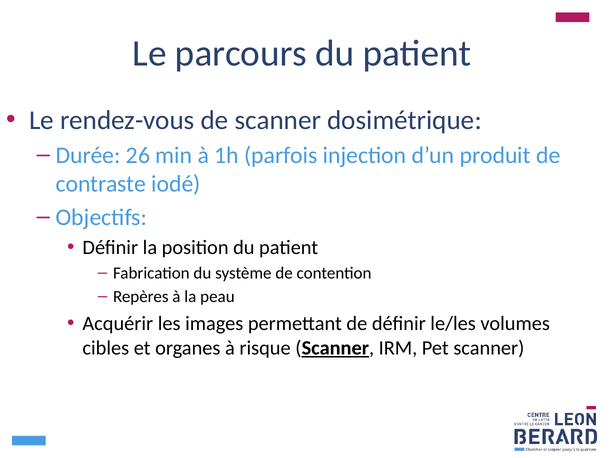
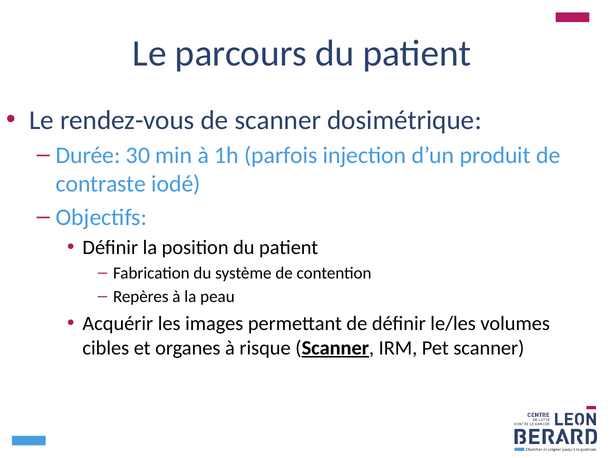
26: 26 -> 30 (138, 156)
